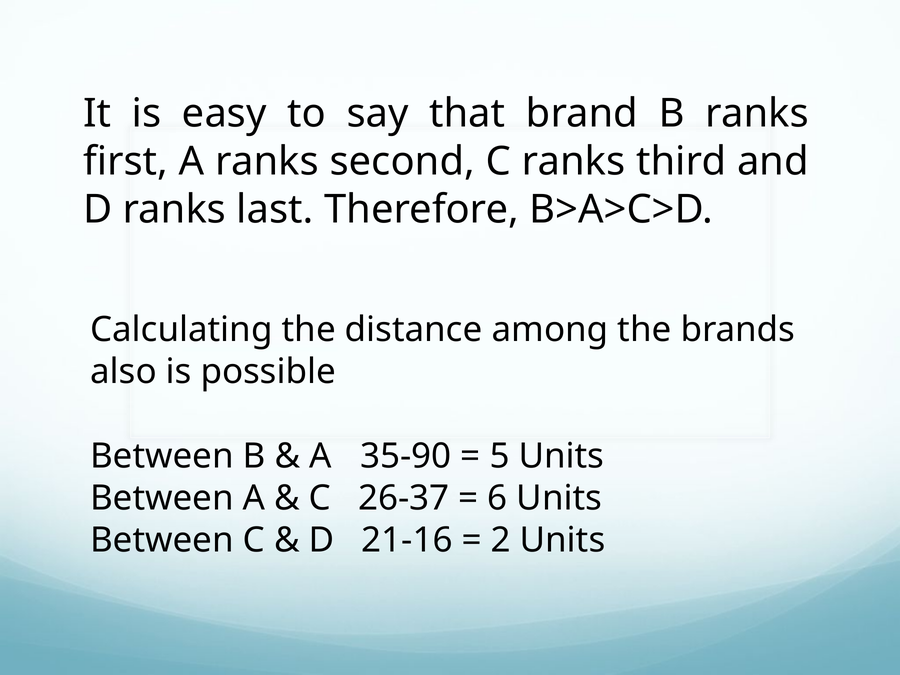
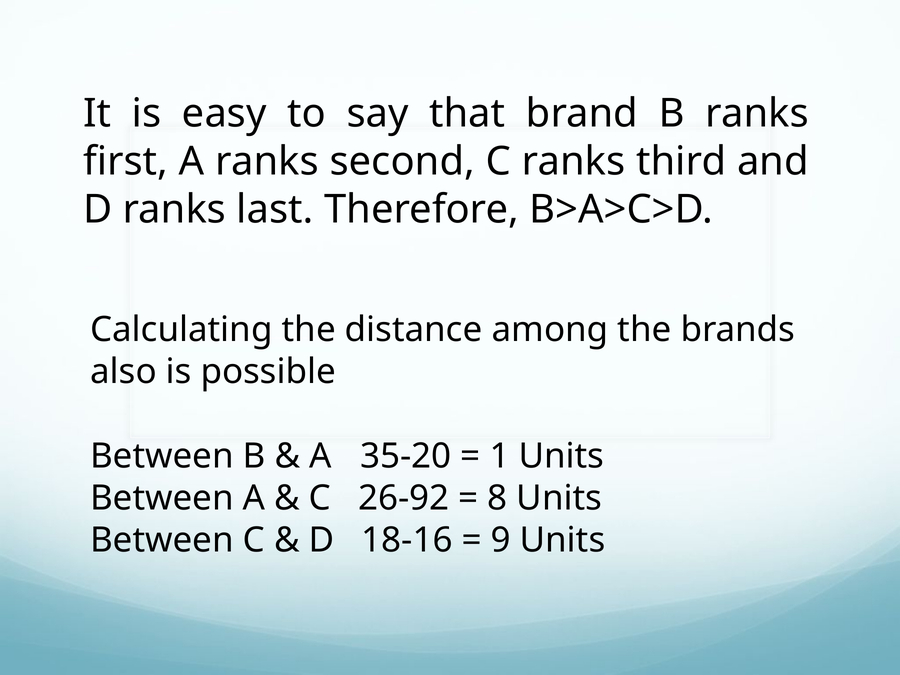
35-90: 35-90 -> 35-20 (406, 456)
5: 5 -> 1 (500, 456)
26-37: 26-37 -> 26-92 (404, 498)
6: 6 -> 8 (497, 498)
21-16: 21-16 -> 18-16 (407, 540)
2: 2 -> 9 (501, 540)
